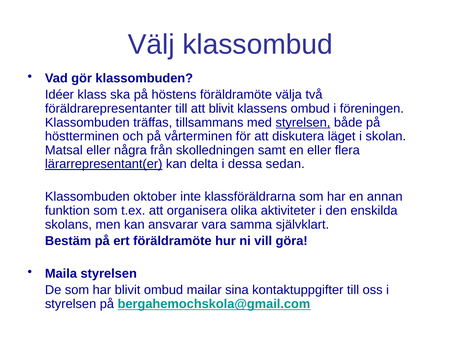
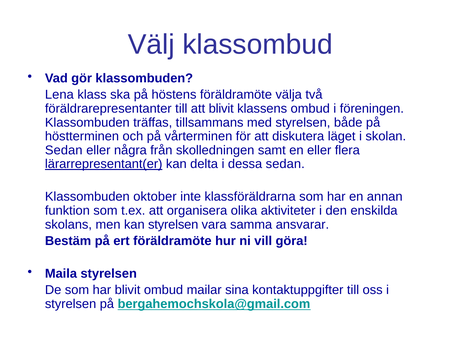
Idéer: Idéer -> Lena (59, 95)
styrelsen underline: present -> none (303, 122)
Matsal: Matsal -> Sedan (64, 150)
kan ansvarar: ansvarar -> styrelsen (173, 224)
självklart: självklart -> ansvarar (302, 224)
